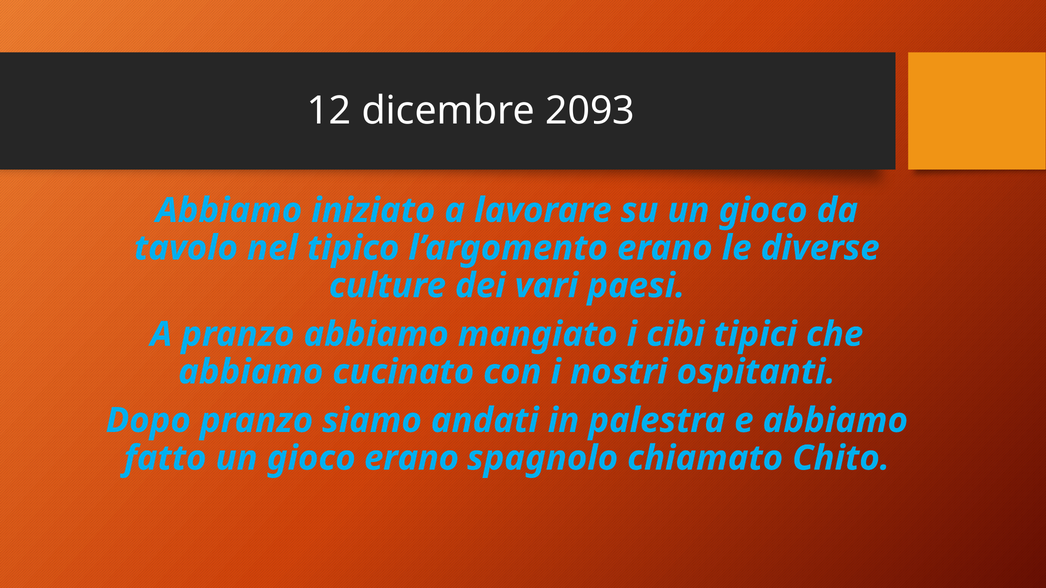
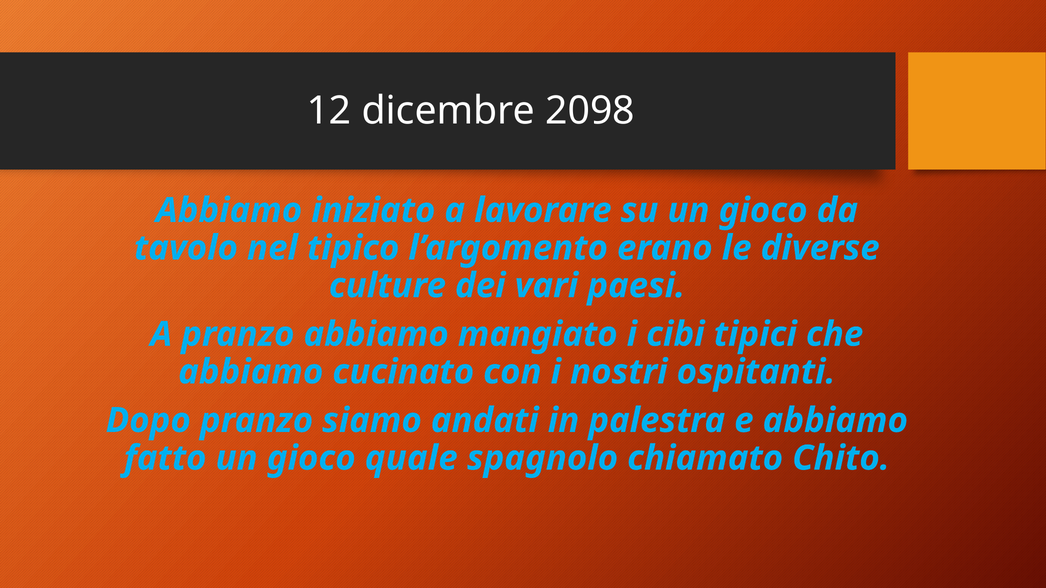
2093: 2093 -> 2098 (590, 111)
gioco erano: erano -> quale (411, 458)
